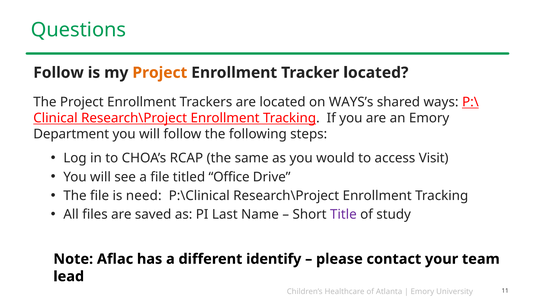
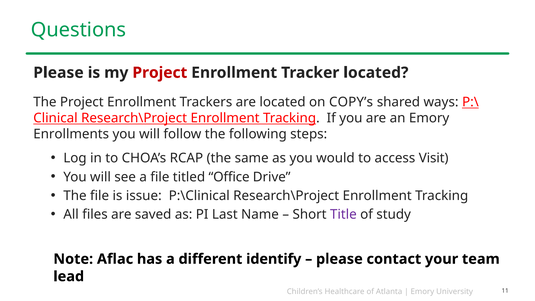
Follow: Follow -> Please (58, 73)
Project colour: orange -> red (160, 73)
WAYS’s: WAYS’s -> COPY’s (351, 102)
Department: Department -> Enrollments (71, 134)
need: need -> issue (144, 196)
